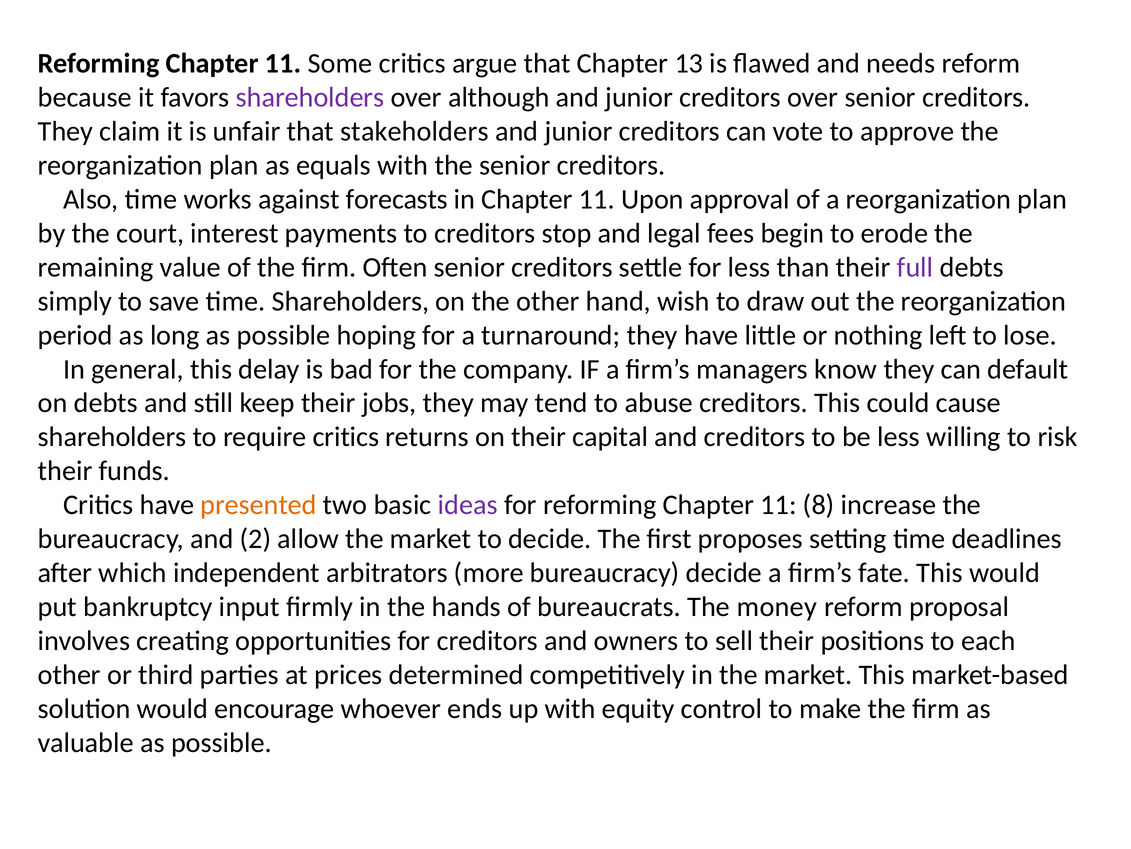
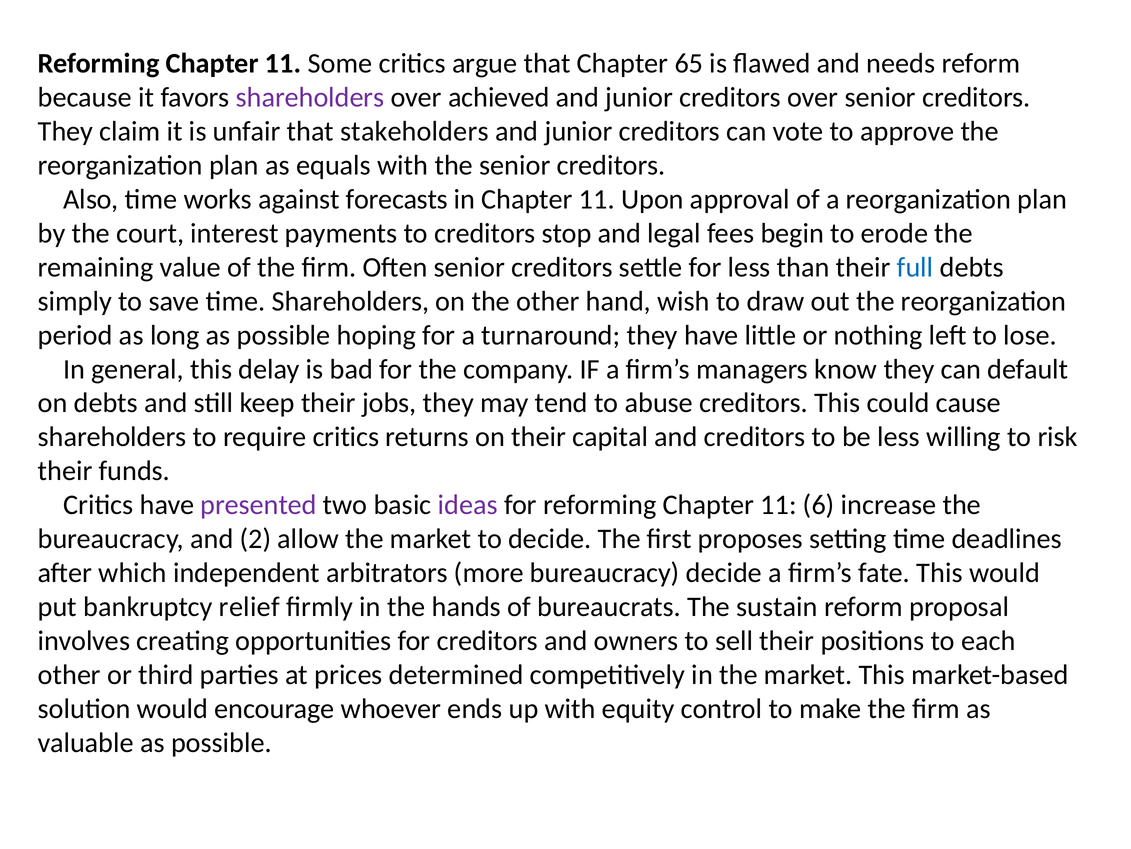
13: 13 -> 65 (689, 63)
although: although -> achieved (499, 97)
full colour: purple -> blue (915, 267)
presented colour: orange -> purple (259, 505)
8: 8 -> 6 (819, 505)
input: input -> relief (249, 606)
money: money -> sustain (777, 606)
